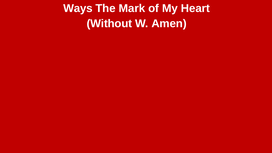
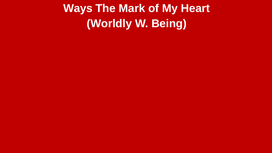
Without: Without -> Worldly (109, 24)
Amen: Amen -> Being (169, 24)
